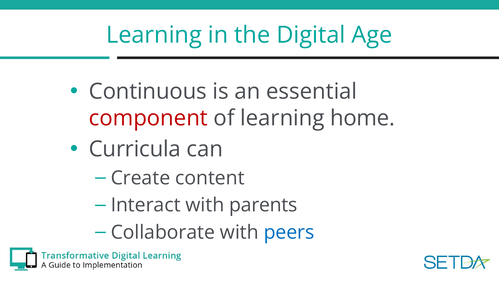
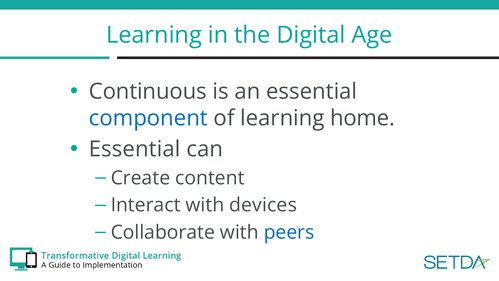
component colour: red -> blue (148, 118)
Curricula: Curricula -> Essential (135, 149)
parents: parents -> devices (263, 205)
